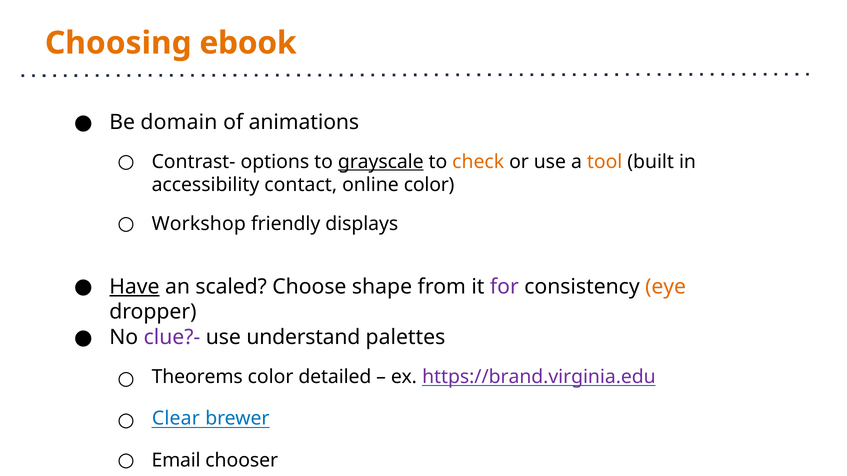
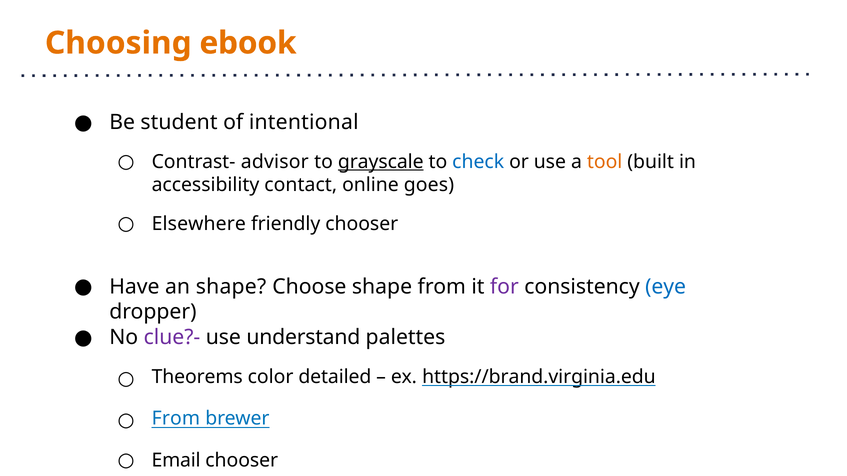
domain: domain -> student (179, 122)
animations: animations -> intentional (304, 122)
options: options -> advisor (275, 162)
check colour: orange -> blue (478, 162)
online color: color -> goes (429, 185)
Workshop: Workshop -> Elsewhere (199, 224)
friendly displays: displays -> chooser (362, 224)
Have underline: present -> none (134, 287)
an scaled: scaled -> shape (231, 287)
eye colour: orange -> blue (666, 287)
https://brand.virginia.edu colour: purple -> black (539, 377)
Clear: Clear -> From (176, 419)
